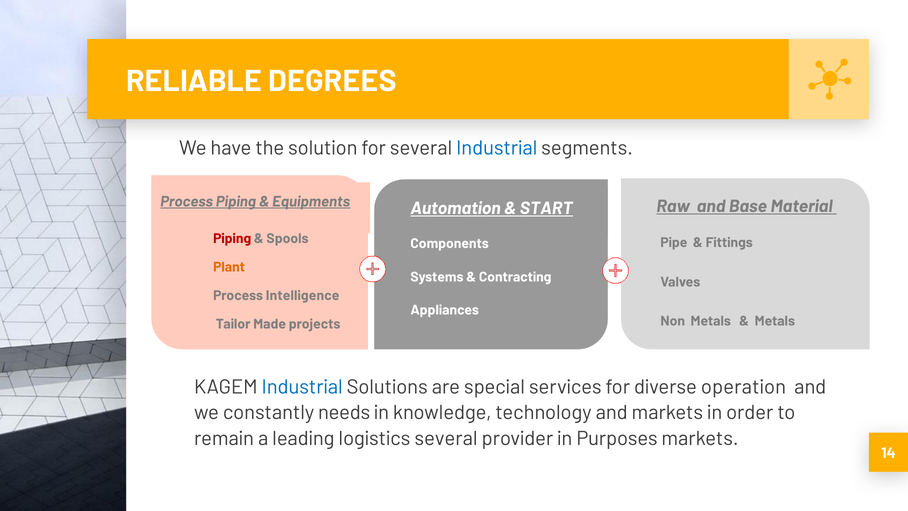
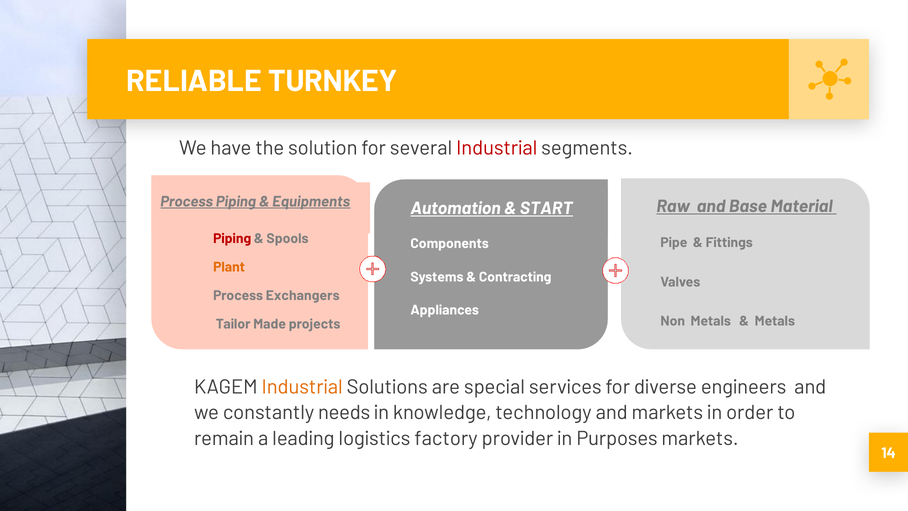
DEGREES: DEGREES -> TURNKEY (333, 81)
Industrial colour: blue -> red (497, 148)
Intelligence: Intelligence -> Exchangers (303, 296)
Industrial colour: blue -> orange (302, 387)
operation: operation -> engineers (744, 387)
logistics several: several -> factory (446, 439)
